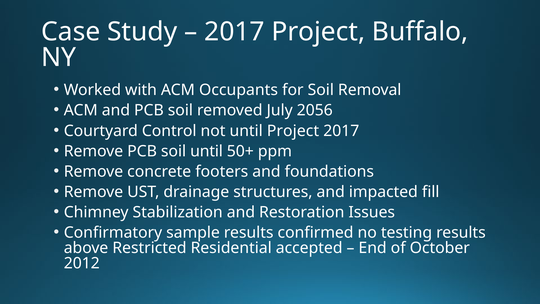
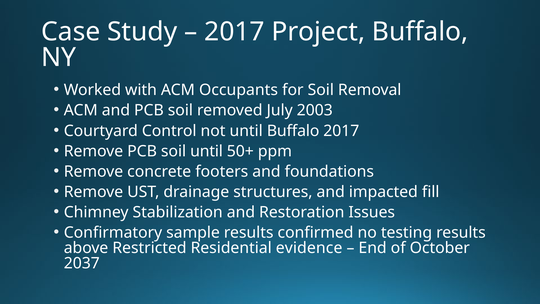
2056: 2056 -> 2003 (315, 110)
until Project: Project -> Buffalo (293, 131)
accepted: accepted -> evidence (309, 248)
2012: 2012 -> 2037 (82, 263)
